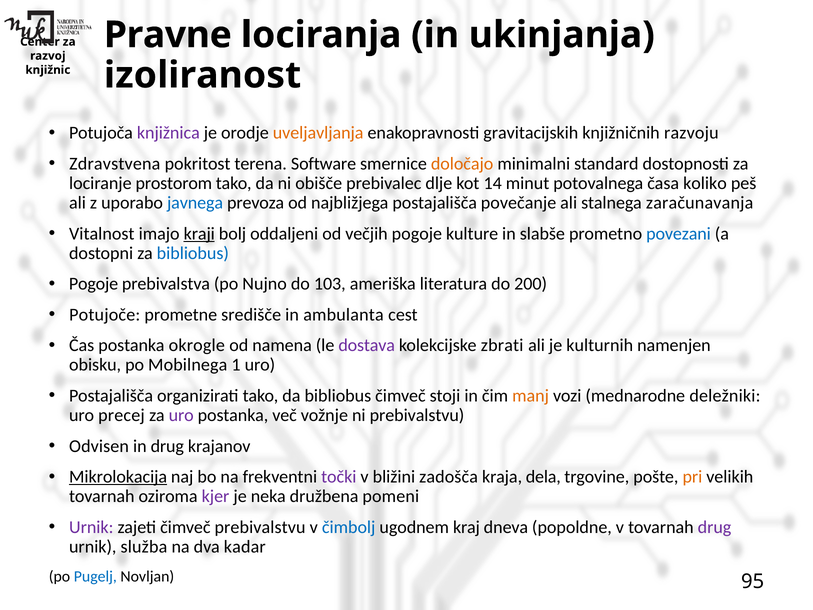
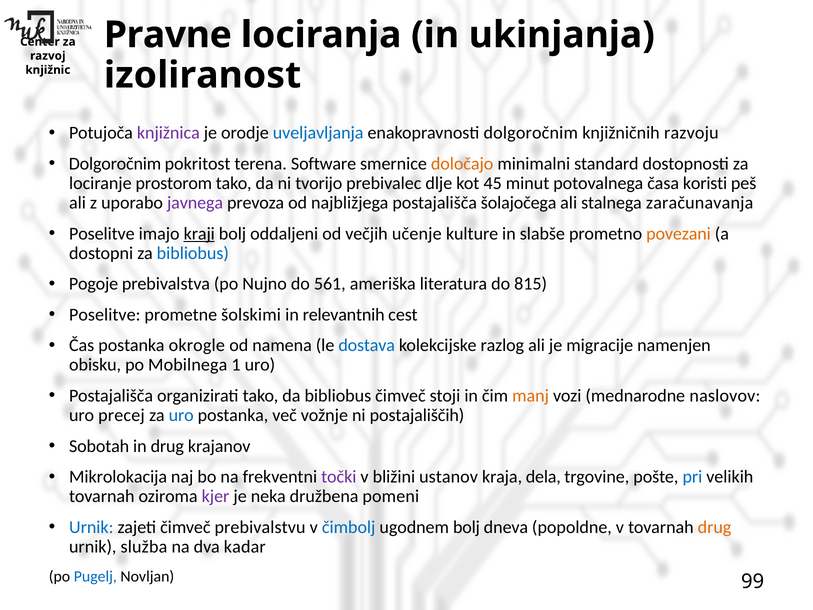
uveljavljanja colour: orange -> blue (318, 133)
enakopravnosti gravitacijskih: gravitacijskih -> dolgoročnim (531, 133)
Zdravstvena: Zdravstvena -> Dolgoročnim (115, 164)
obišče: obišče -> tvorijo (319, 183)
14: 14 -> 45 (493, 183)
koliko: koliko -> koristi (705, 183)
javnega colour: blue -> purple (195, 203)
povečanje: povečanje -> šolajočega (519, 203)
Vitalnost: Vitalnost -> Poselitve (102, 233)
večjih pogoje: pogoje -> učenje (417, 233)
povezani colour: blue -> orange (679, 233)
103: 103 -> 561 (330, 284)
200: 200 -> 815 (531, 284)
Potujoče: Potujoče -> Poselitve (105, 315)
središče: središče -> šolskimi (251, 315)
ambulanta: ambulanta -> relevantnih (344, 315)
dostava colour: purple -> blue (367, 345)
zbrati: zbrati -> razlog (502, 345)
kulturnih: kulturnih -> migracije (600, 345)
deležniki: deležniki -> naslovov (725, 396)
uro colour: purple -> blue (181, 415)
ni prebivalstvu: prebivalstvu -> postajališčih (417, 415)
Odvisen: Odvisen -> Sobotah (99, 446)
Mikrolokacija underline: present -> none (118, 477)
zadošča: zadošča -> ustanov (449, 477)
pri colour: orange -> blue (692, 477)
Urnik colour: purple -> blue (91, 527)
ugodnem kraj: kraj -> bolj (466, 527)
drug colour: purple -> orange (715, 527)
95: 95 -> 99 (753, 581)
